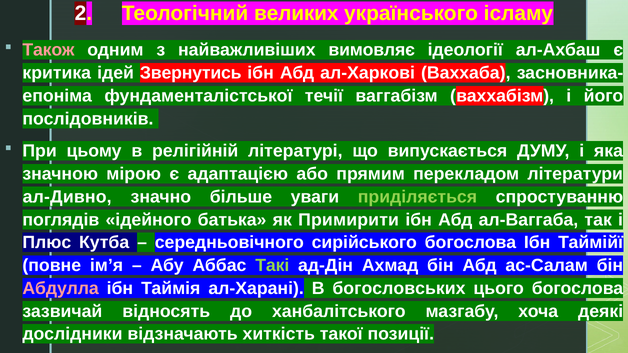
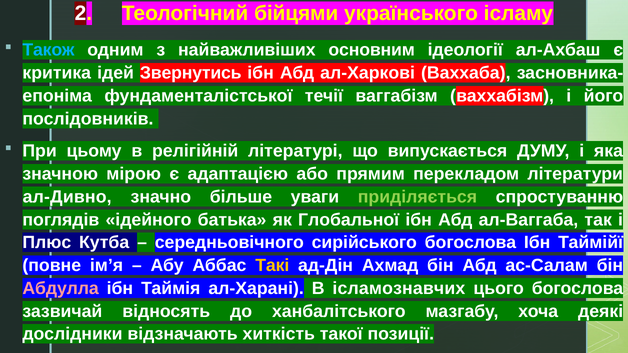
великих: великих -> бійцями (296, 14)
Також colour: pink -> light blue (48, 50)
вимовляє: вимовляє -> основним (372, 50)
Примирити: Примирити -> Глобальної (349, 220)
Такі colour: light green -> yellow (272, 266)
богословських: богословських -> ісламознавчих (399, 289)
